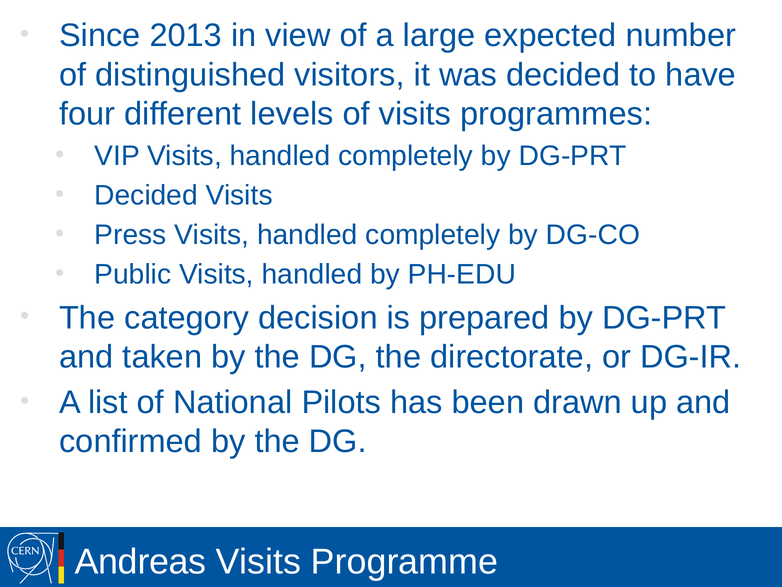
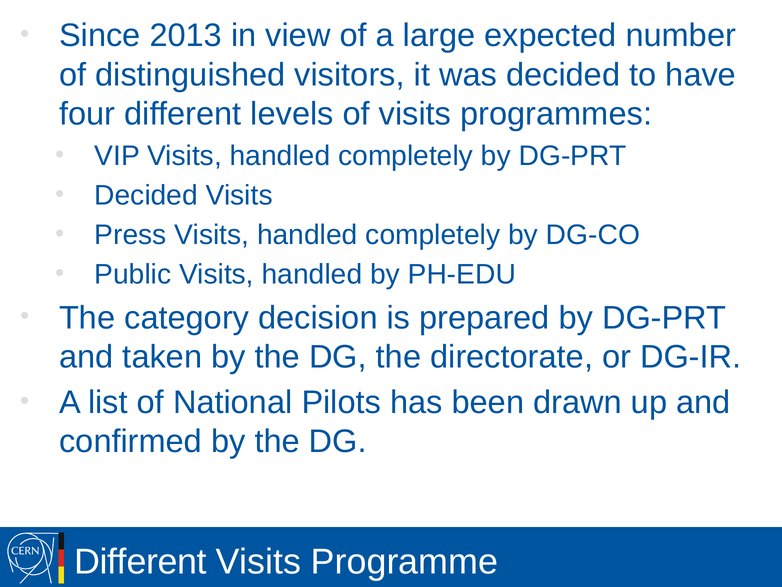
Andreas: Andreas -> Different (141, 561)
